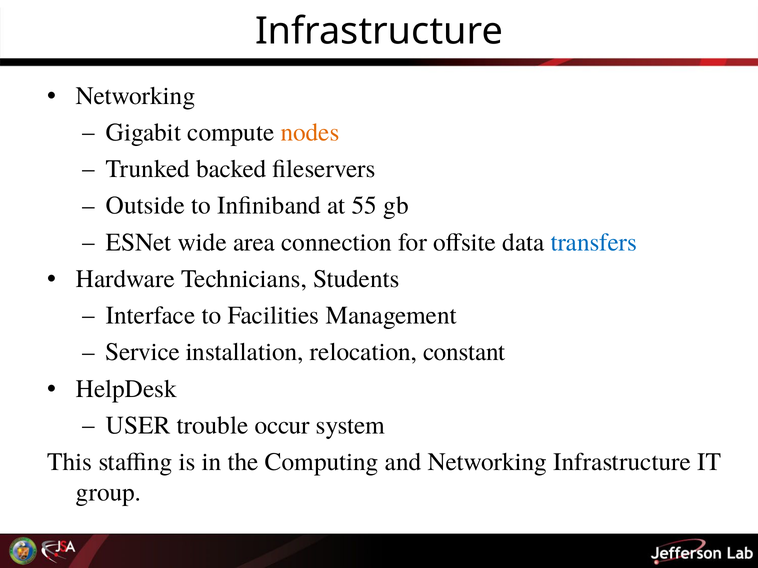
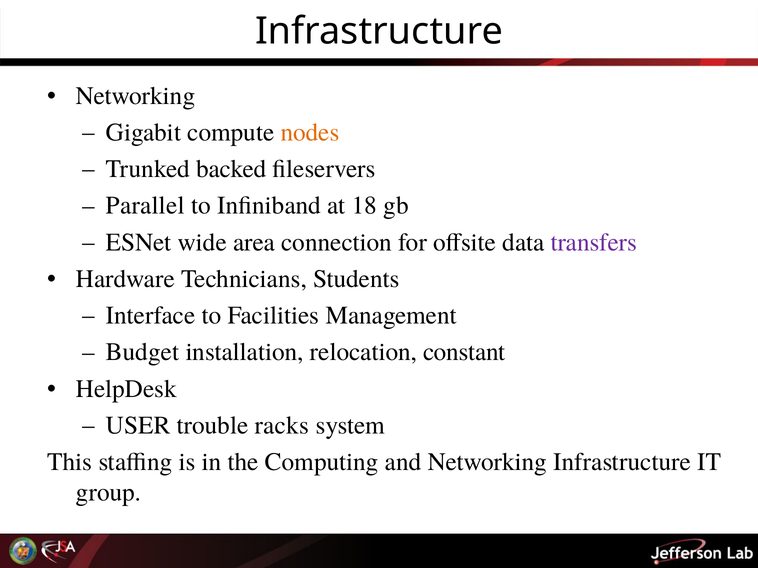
Outside: Outside -> Parallel (145, 206)
55: 55 -> 18 (364, 206)
transfers colour: blue -> purple (594, 242)
Service: Service -> Budget (142, 352)
occur: occur -> racks (282, 426)
